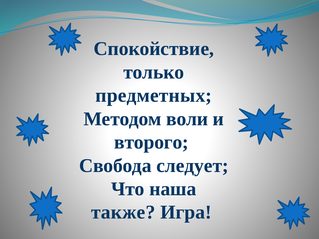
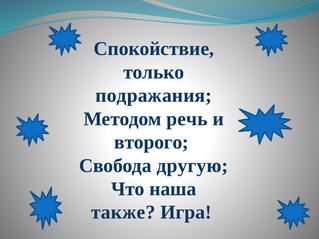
предметных: предметных -> подражания (154, 96)
воли: воли -> речь (187, 119)
следует: следует -> другую (192, 166)
